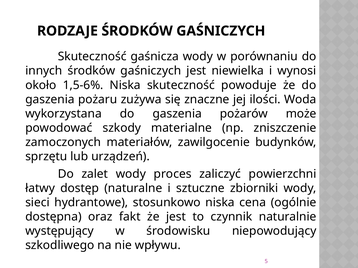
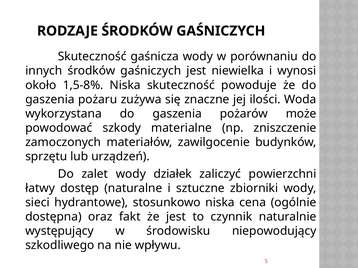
1,5-6%: 1,5-6% -> 1,5-8% (83, 85)
proces: proces -> działek (173, 174)
